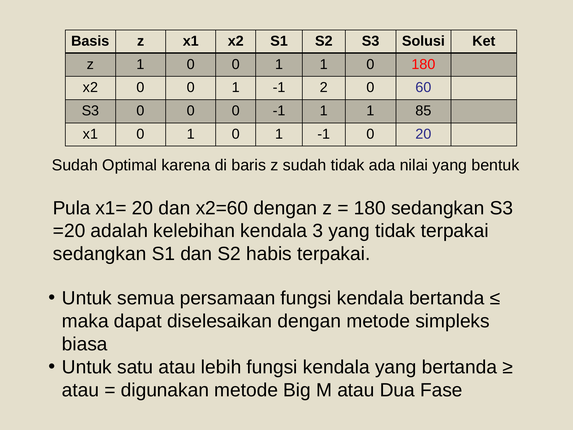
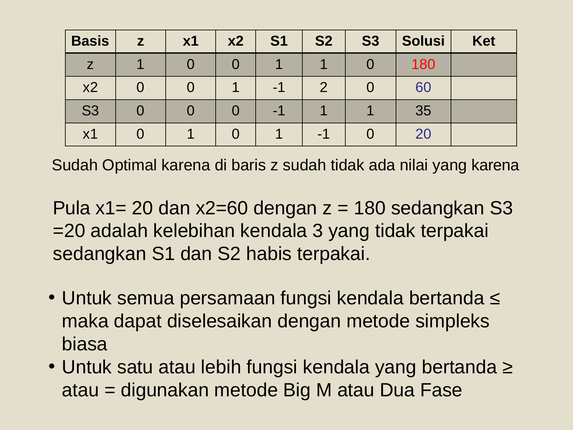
85: 85 -> 35 (423, 111)
yang bentuk: bentuk -> karena (496, 165)
